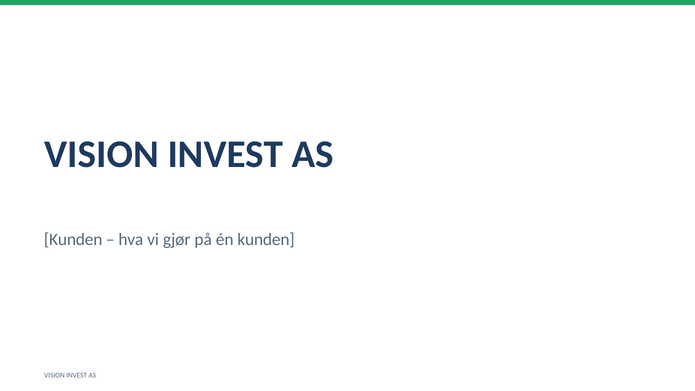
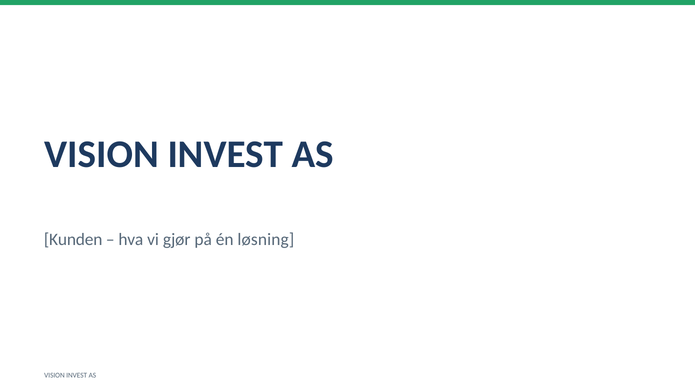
én kunden: kunden -> løsning (266, 239)
